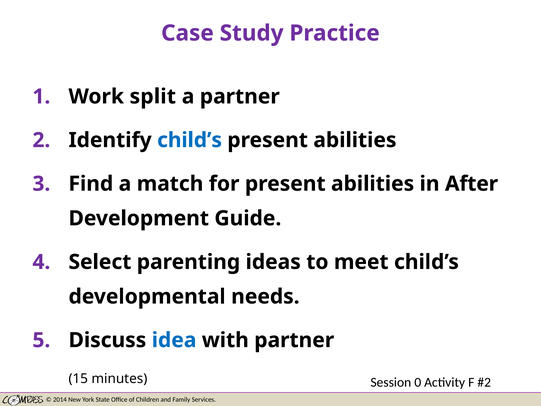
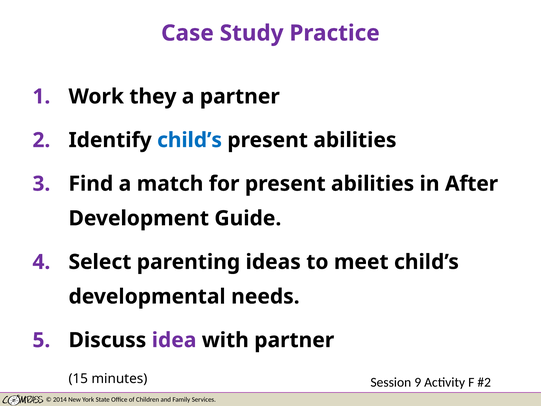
split: split -> they (153, 96)
idea colour: blue -> purple (174, 340)
0: 0 -> 9 (418, 382)
